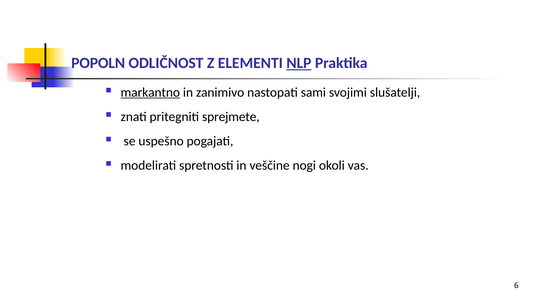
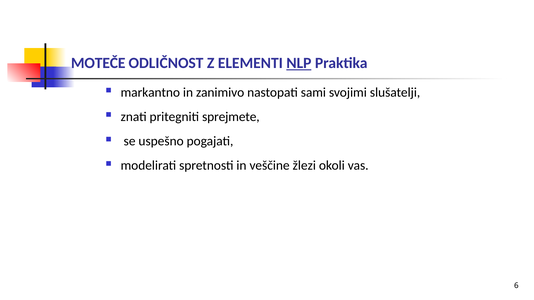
POPOLN: POPOLN -> MOTEČE (98, 63)
markantno underline: present -> none (150, 92)
nogi: nogi -> žlezi (304, 166)
